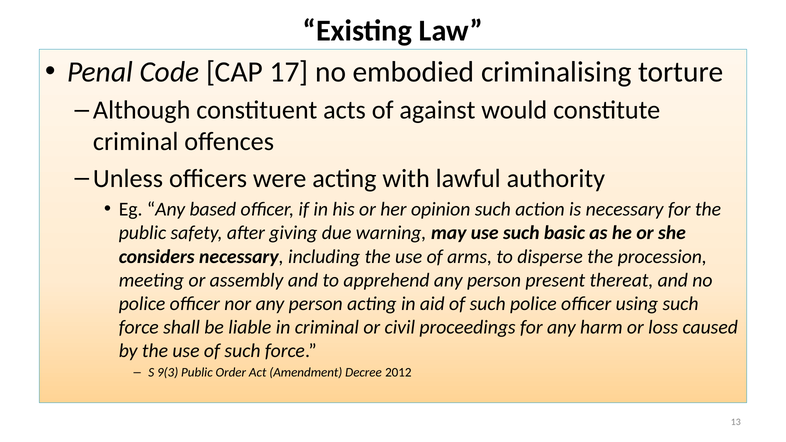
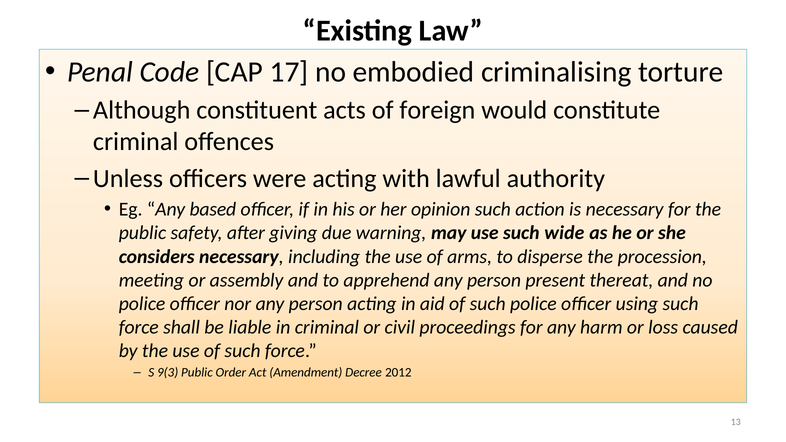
against: against -> foreign (437, 110)
basic: basic -> wide (564, 233)
